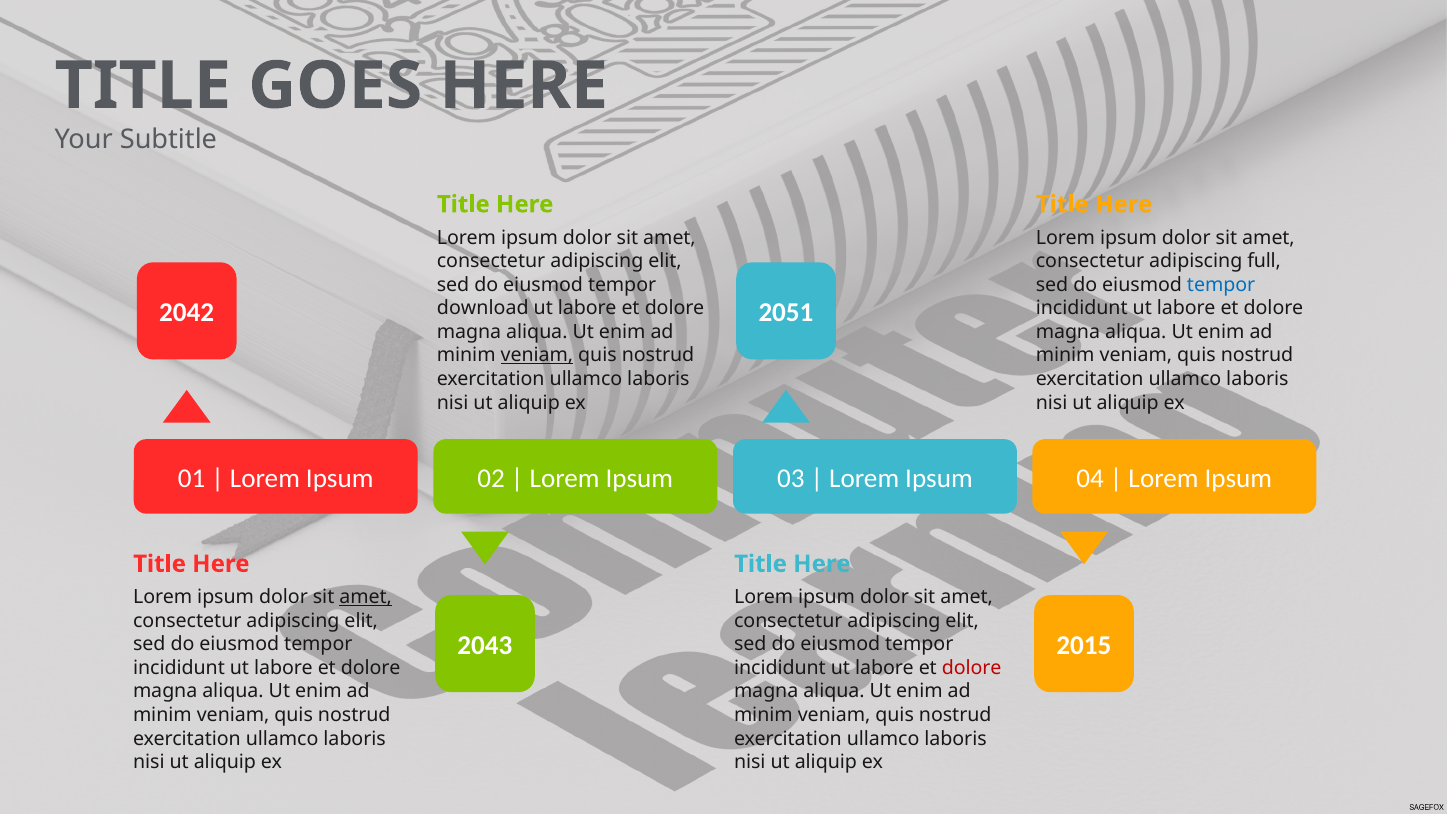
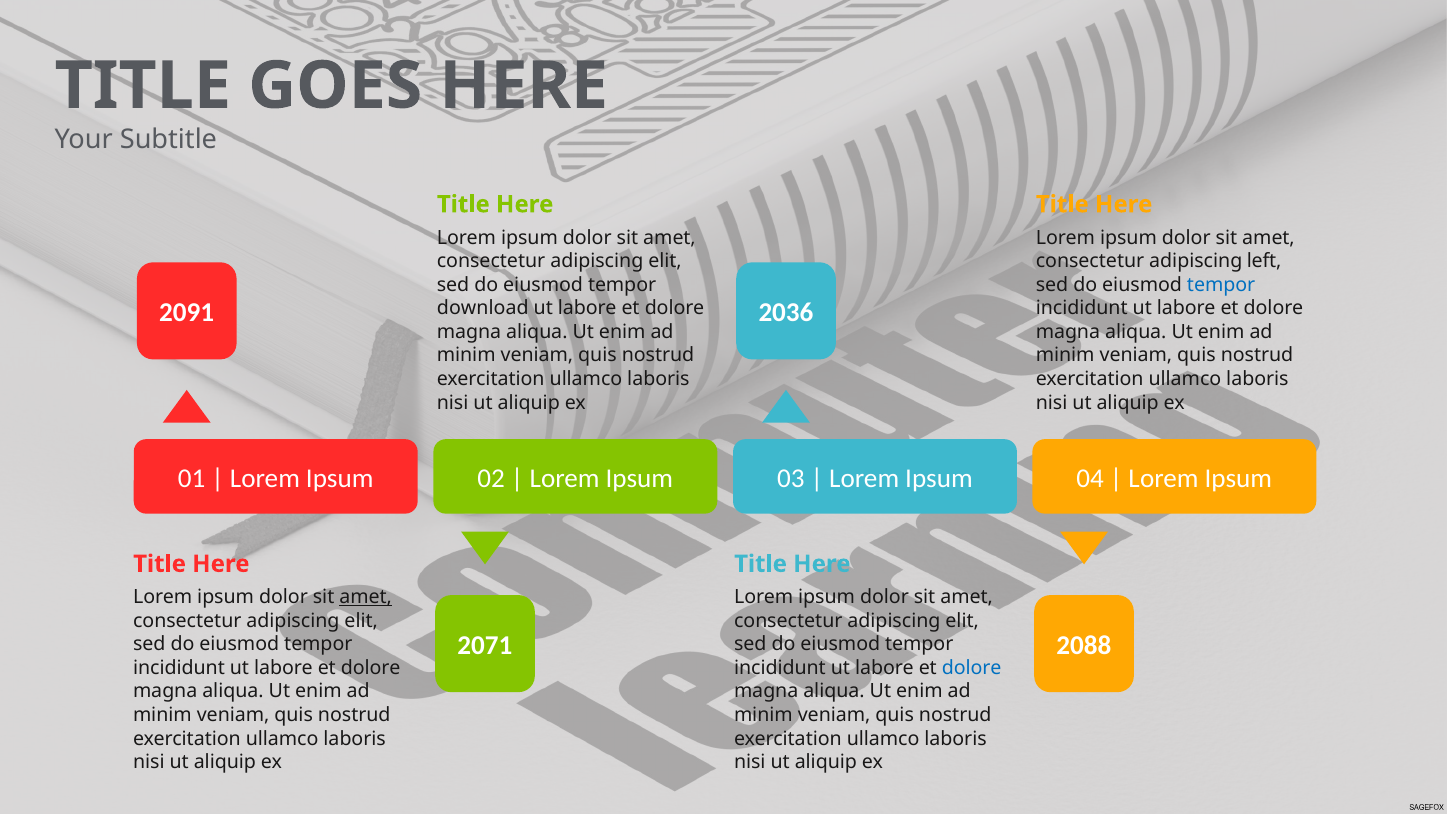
full: full -> left (1264, 261)
2042: 2042 -> 2091 (187, 313)
2051: 2051 -> 2036 (786, 313)
veniam underline: present -> none (537, 355)
2043: 2043 -> 2071 (485, 645)
2015: 2015 -> 2088 (1084, 645)
dolore colour: red -> blue (972, 668)
